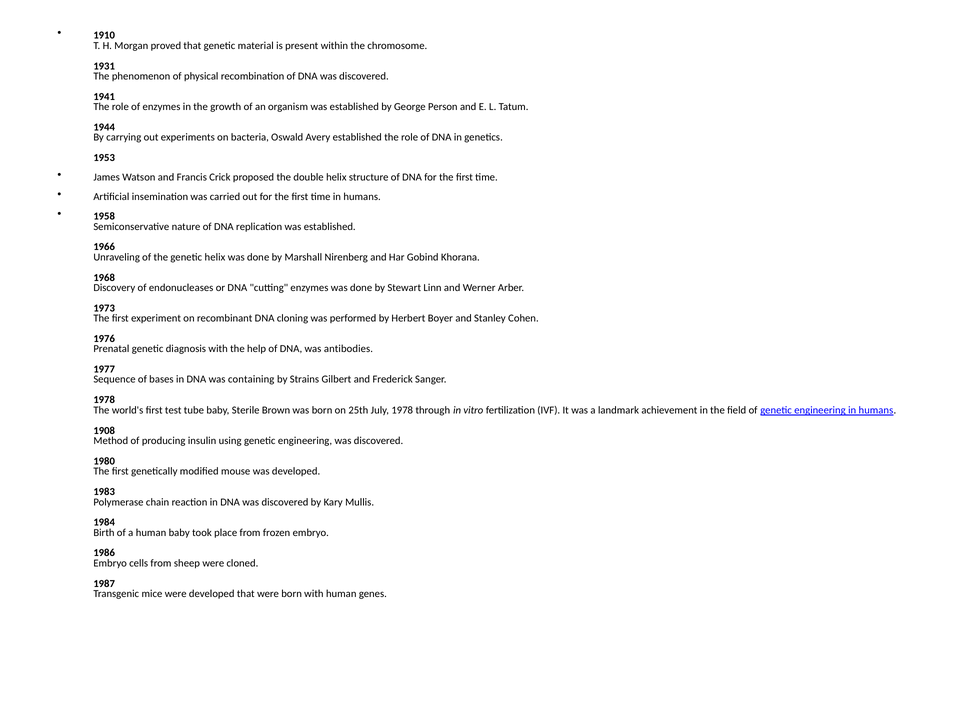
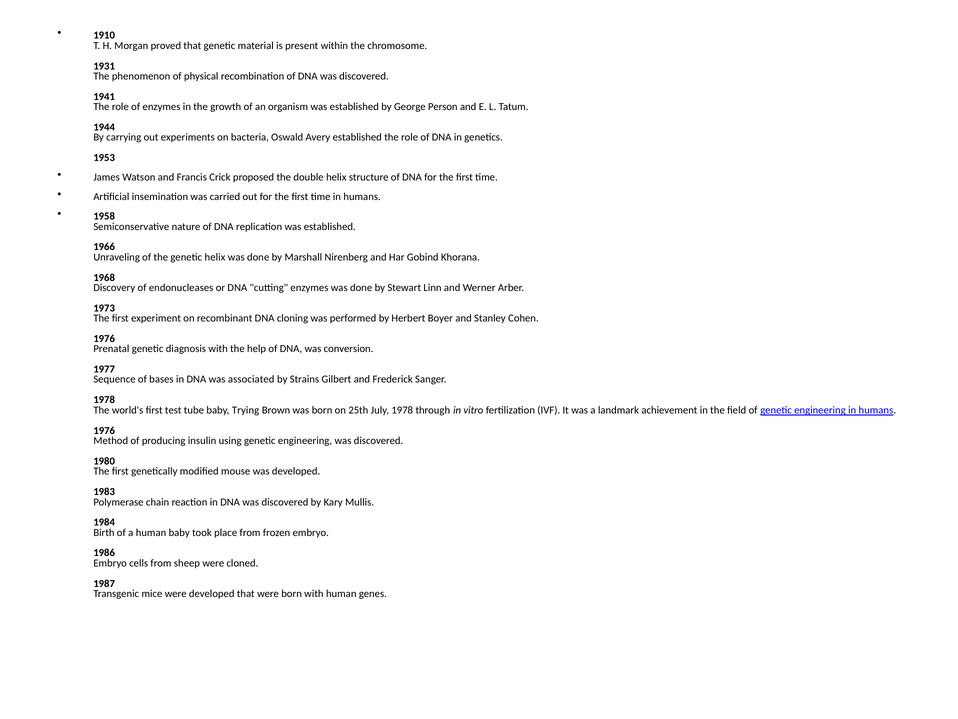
antibodies: antibodies -> conversion (349, 349)
containing: containing -> associated (251, 379)
Sterile: Sterile -> Trying (246, 410)
1908: 1908 -> 1976 (104, 430)
